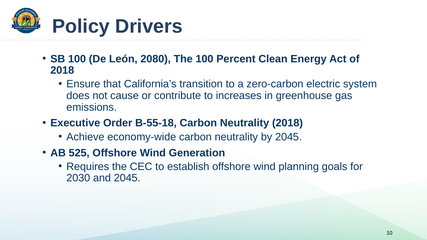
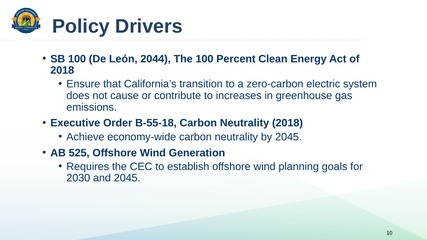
2080: 2080 -> 2044 (156, 59)
